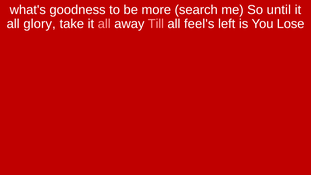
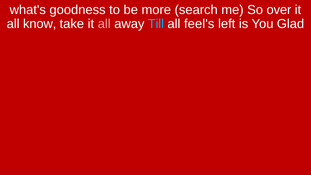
until: until -> over (279, 10)
glory: glory -> know (40, 24)
Till colour: pink -> light blue (156, 24)
Lose: Lose -> Glad (291, 24)
